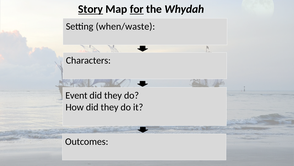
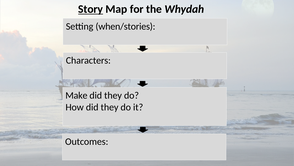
for underline: present -> none (137, 9)
when/waste: when/waste -> when/stories (125, 26)
Event: Event -> Make (76, 95)
